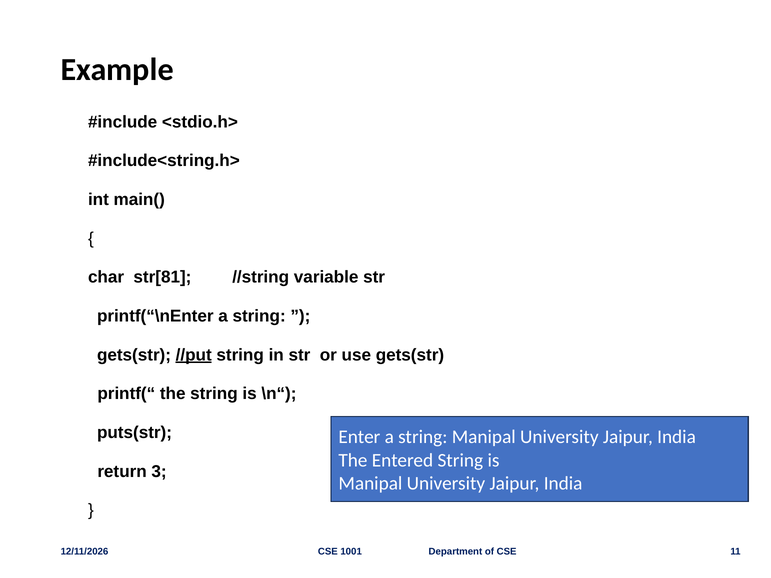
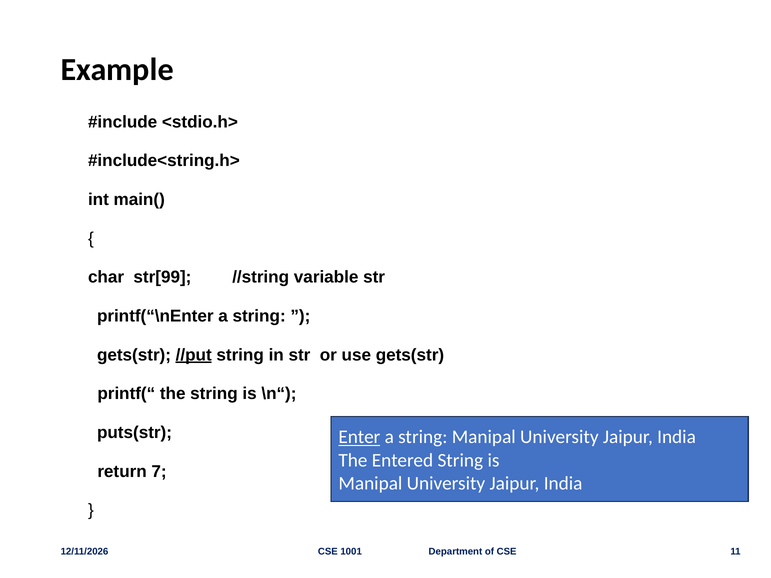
str[81: str[81 -> str[99 (162, 277)
Enter underline: none -> present (359, 437)
3: 3 -> 7 (159, 472)
